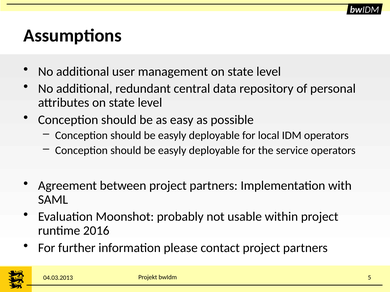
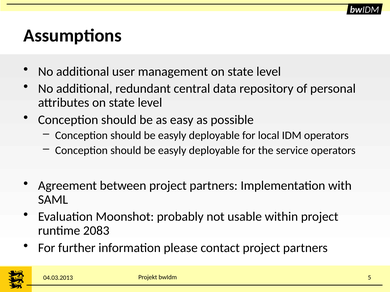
2016: 2016 -> 2083 (96, 231)
